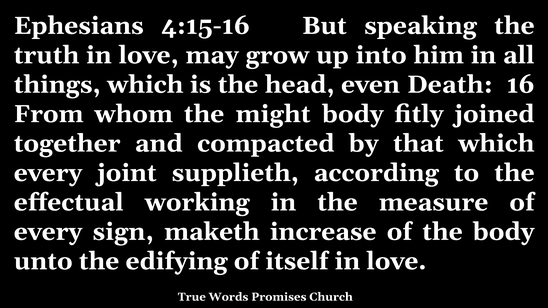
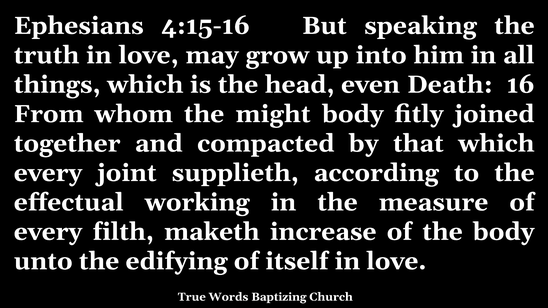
sign: sign -> filth (123, 232)
Promises: Promises -> Baptizing (279, 297)
